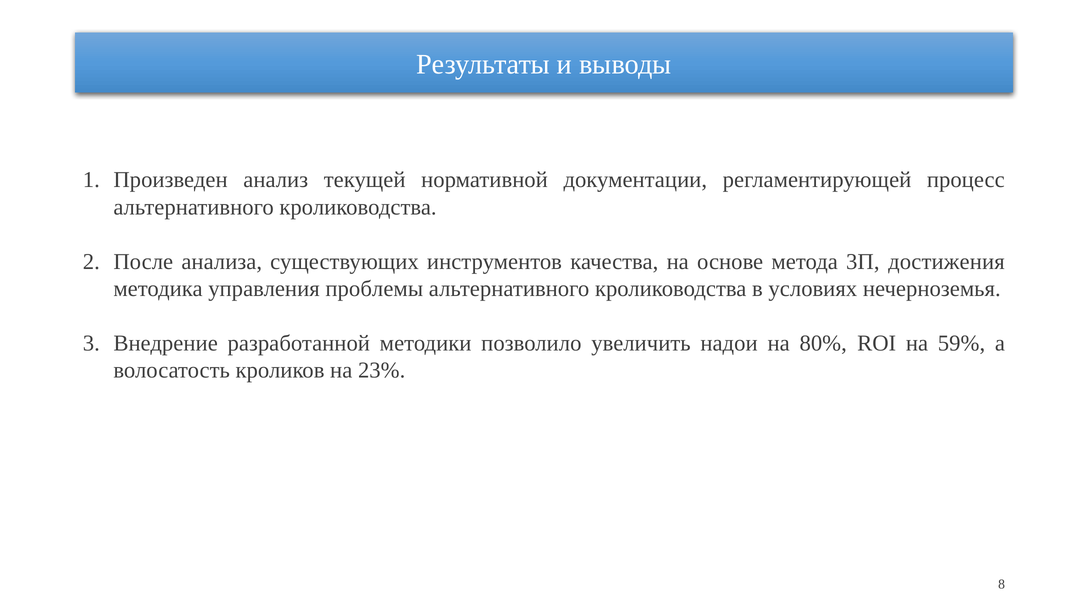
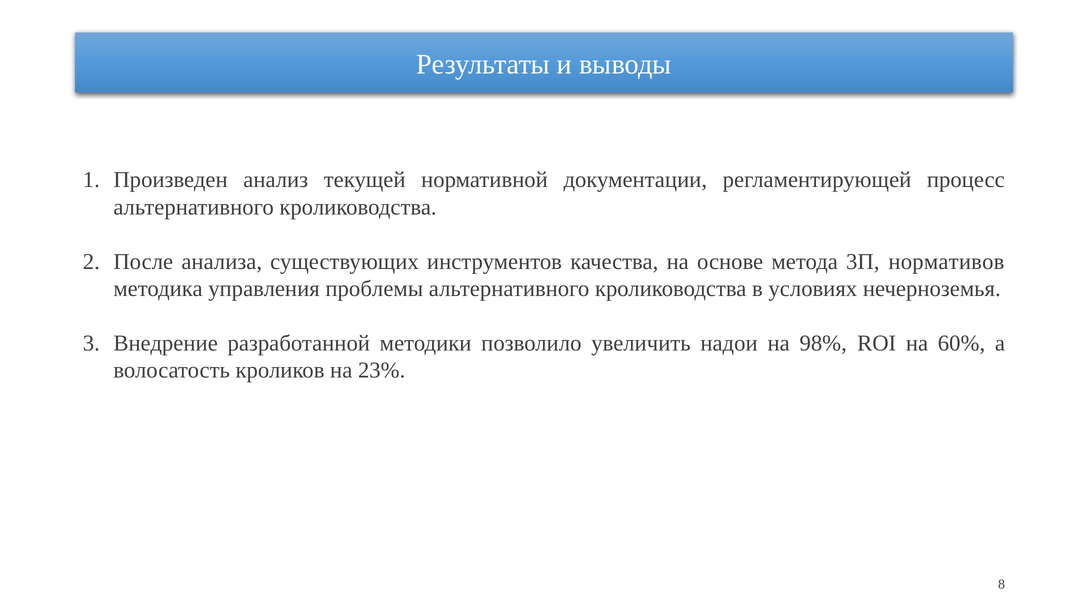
достижения: достижения -> нормативов (946, 262)
80%: 80% -> 98% (823, 343)
59%: 59% -> 60% (962, 343)
